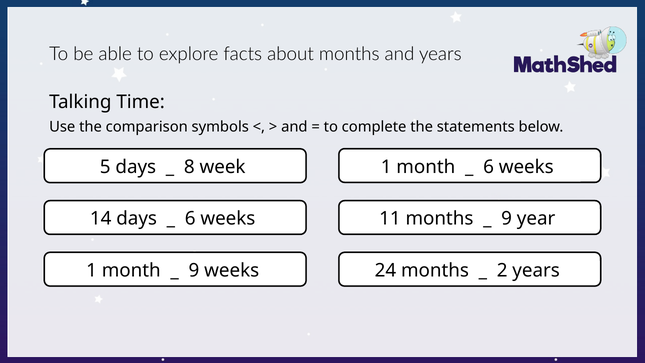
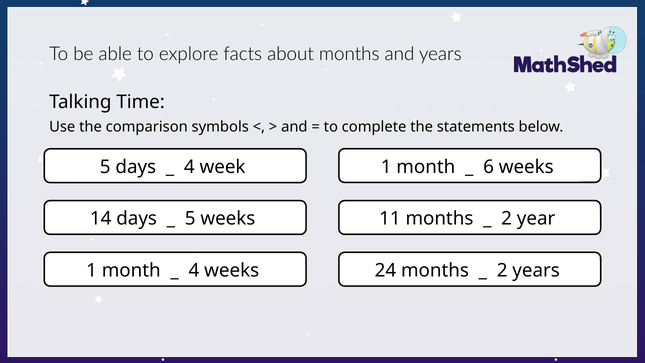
8: 8 -> 4 (189, 167)
6: 6 -> 5 (190, 219)
9: 9 -> 2 (507, 219)
9: 9 -> 4 (194, 270)
